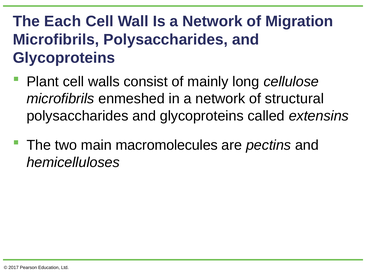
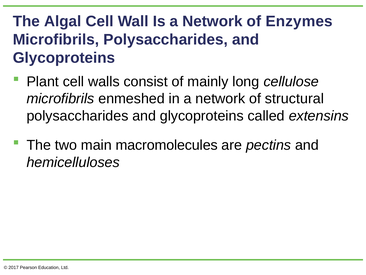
Each: Each -> Algal (63, 21)
Migration: Migration -> Enzymes (299, 21)
